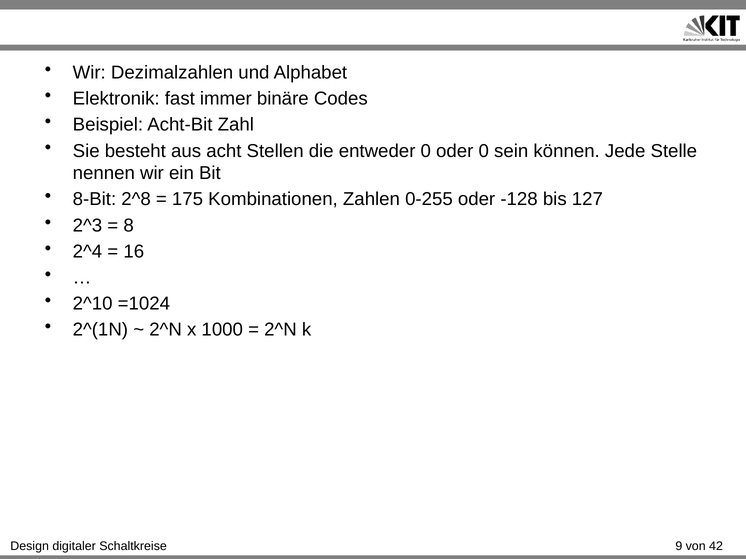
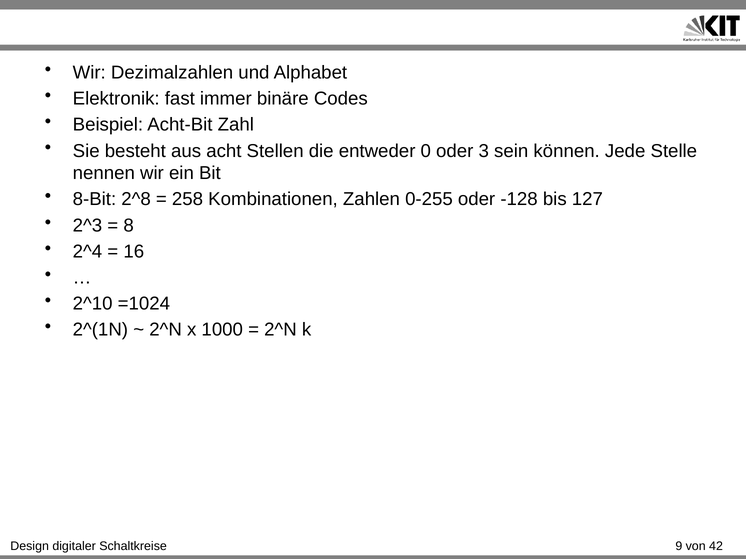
oder 0: 0 -> 3 (484, 151)
175: 175 -> 258 (187, 200)
